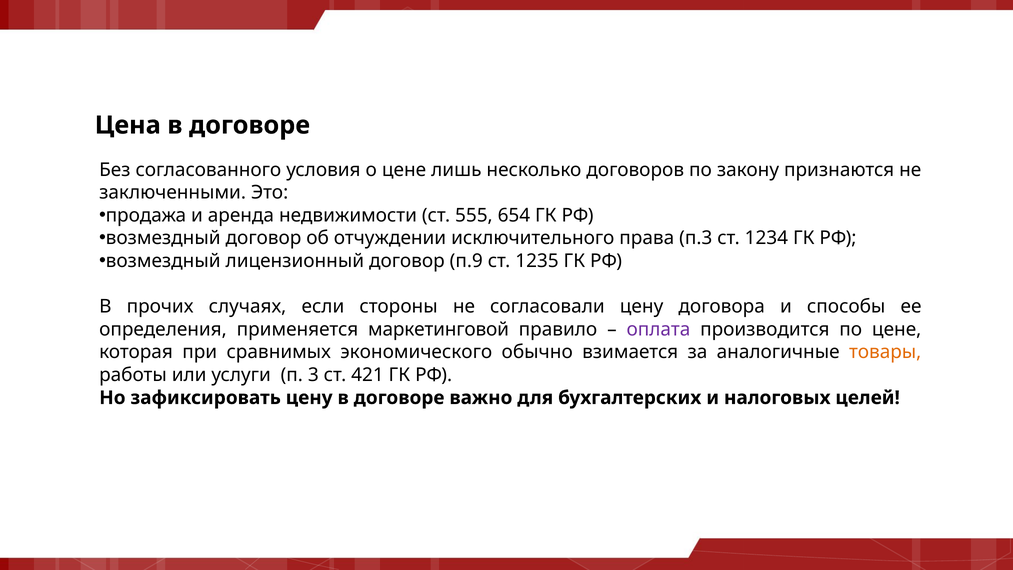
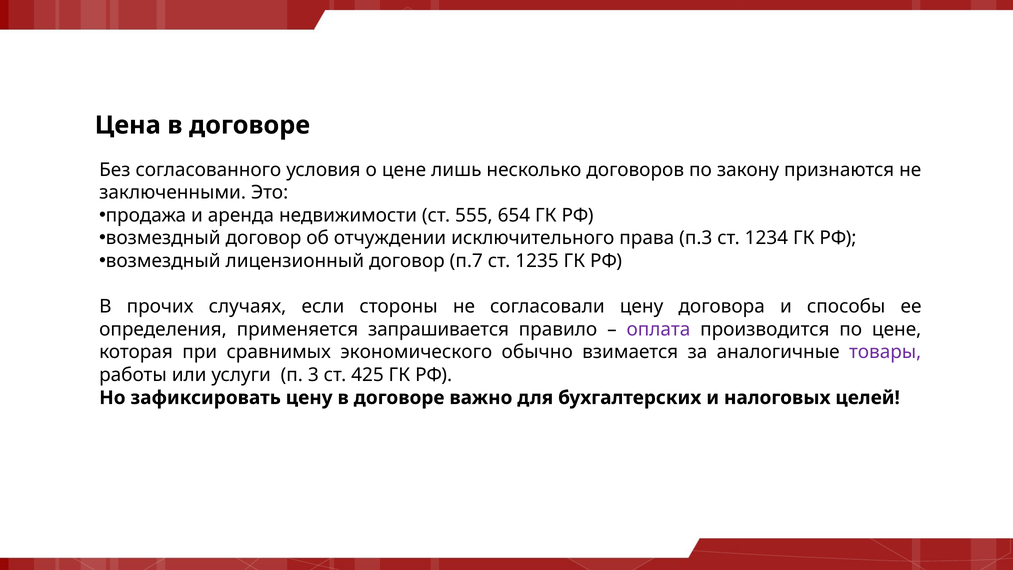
п.9: п.9 -> п.7 (466, 261)
маркетинговой: маркетинговой -> запрашивается (439, 329)
товары colour: orange -> purple (885, 352)
421: 421 -> 425 (367, 375)
